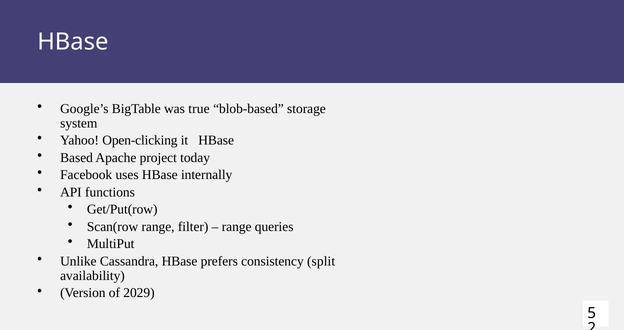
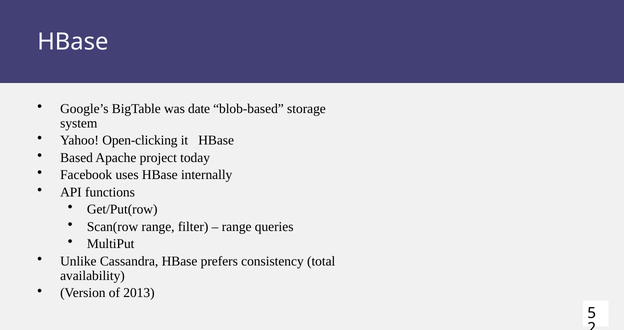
true: true -> date (199, 108)
split: split -> total (321, 261)
2029: 2029 -> 2013 (139, 293)
